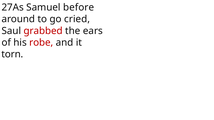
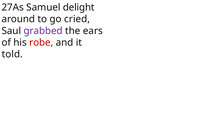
before: before -> delight (79, 7)
grabbed colour: red -> purple (43, 31)
torn: torn -> told (12, 54)
